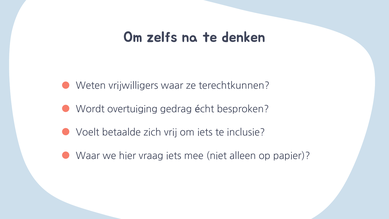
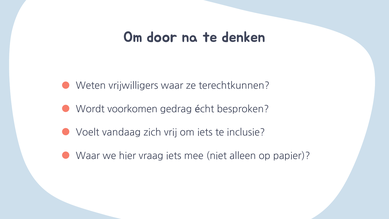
zelfs: zelfs -> door (162, 37)
overtuiging: overtuiging -> voorkomen (132, 109)
betaalde: betaalde -> vandaag (121, 132)
